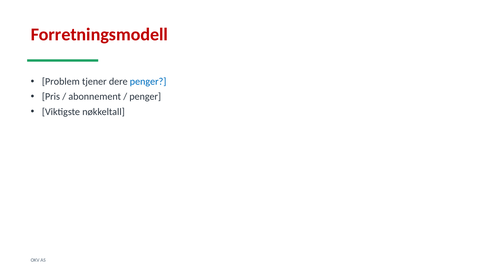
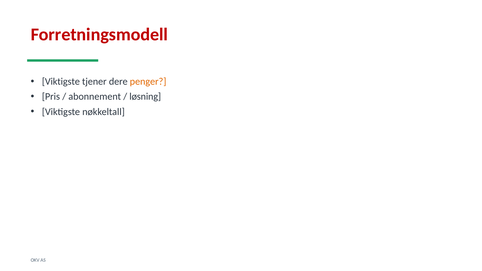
Problem: Problem -> Viktigste (61, 82)
penger colour: blue -> orange (148, 82)
penger: penger -> løsning (145, 97)
